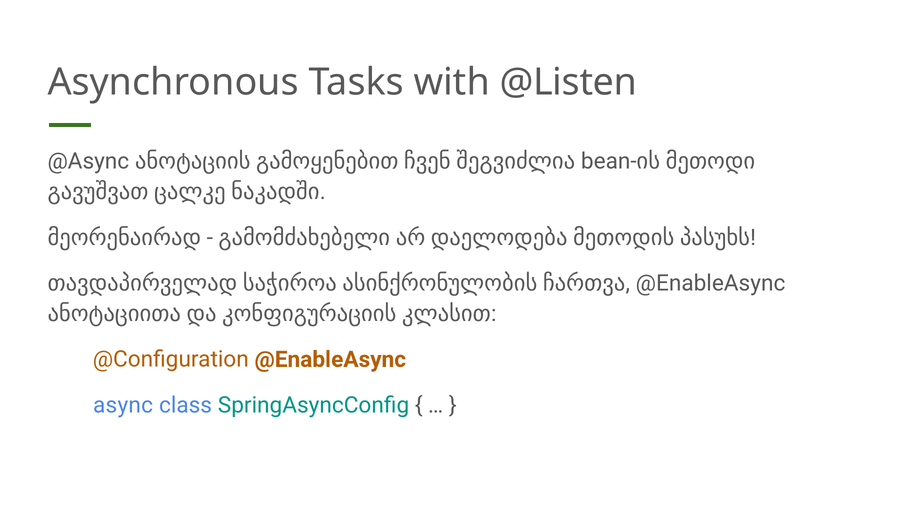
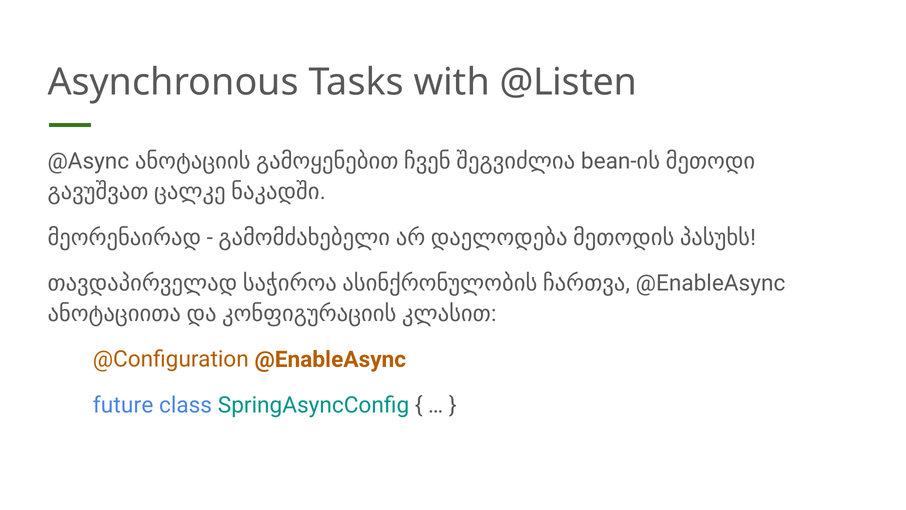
async: async -> future (123, 405)
